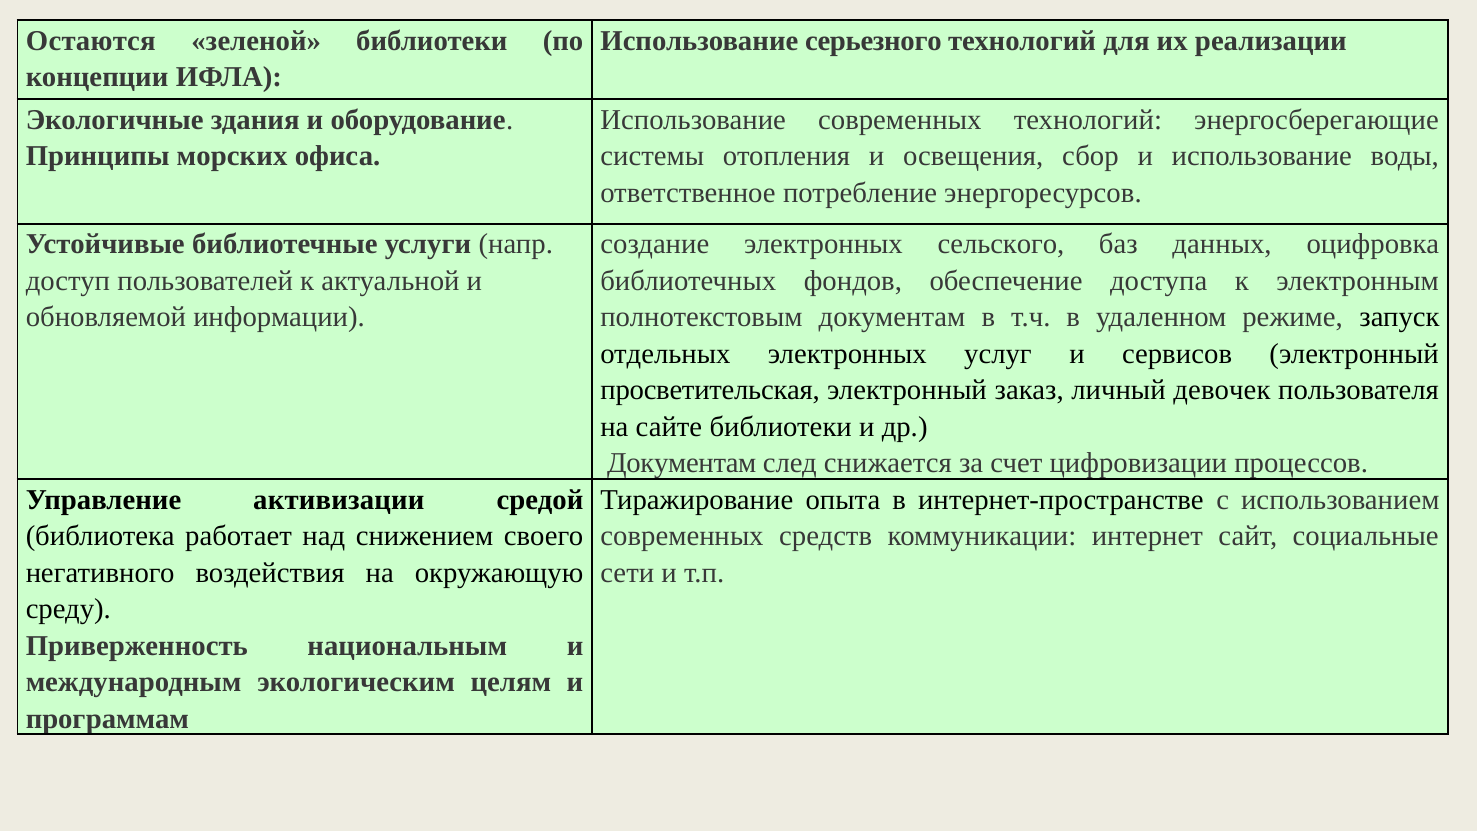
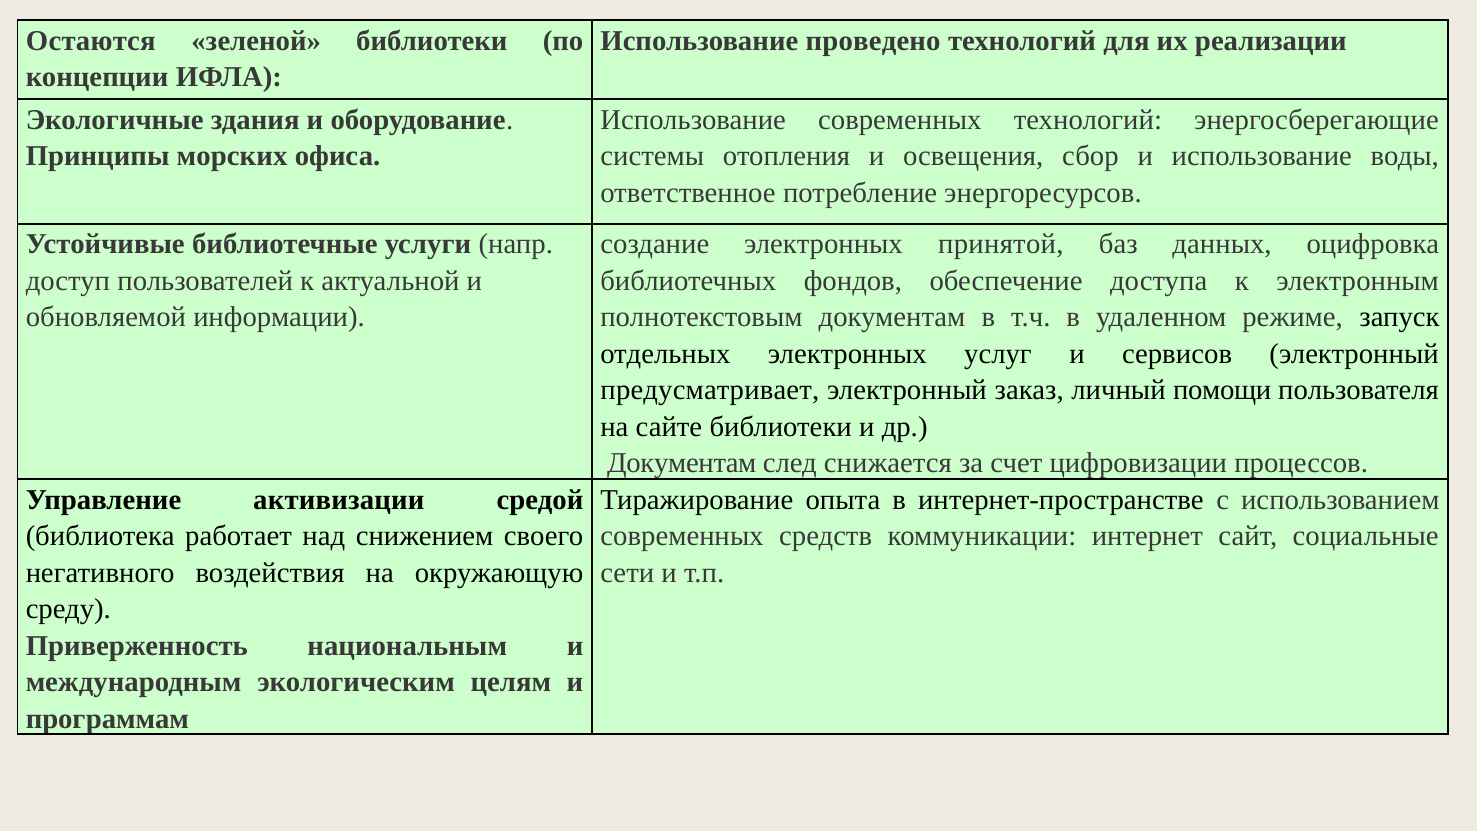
серьезного: серьезного -> проведено (873, 41)
сельского: сельского -> принятой (1001, 244)
просветительская: просветительская -> предусматривает (710, 390)
девочек: девочек -> помощи (1222, 390)
